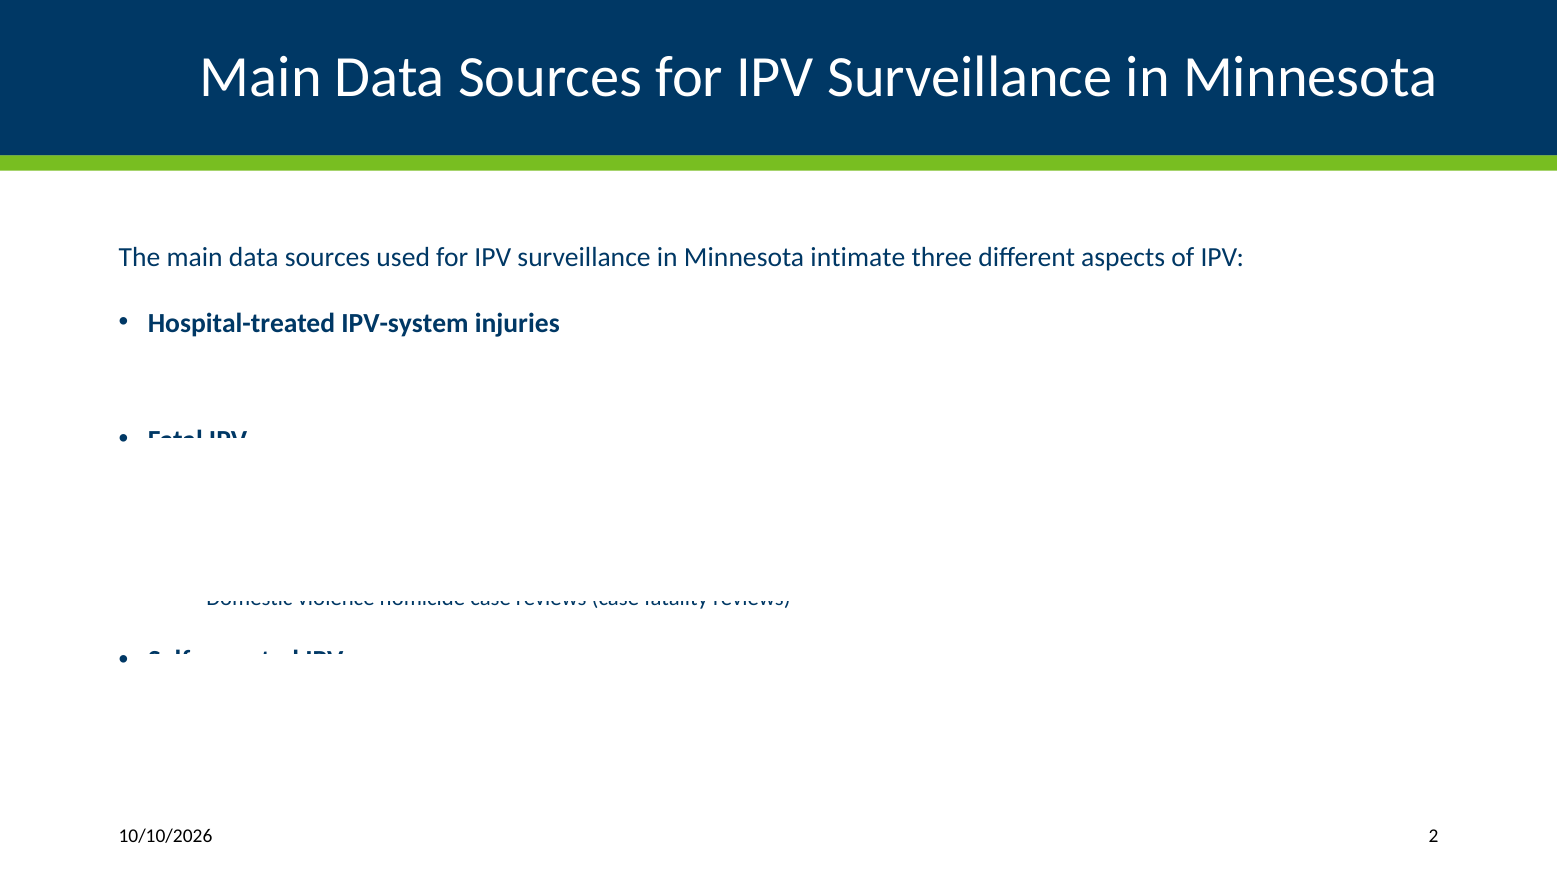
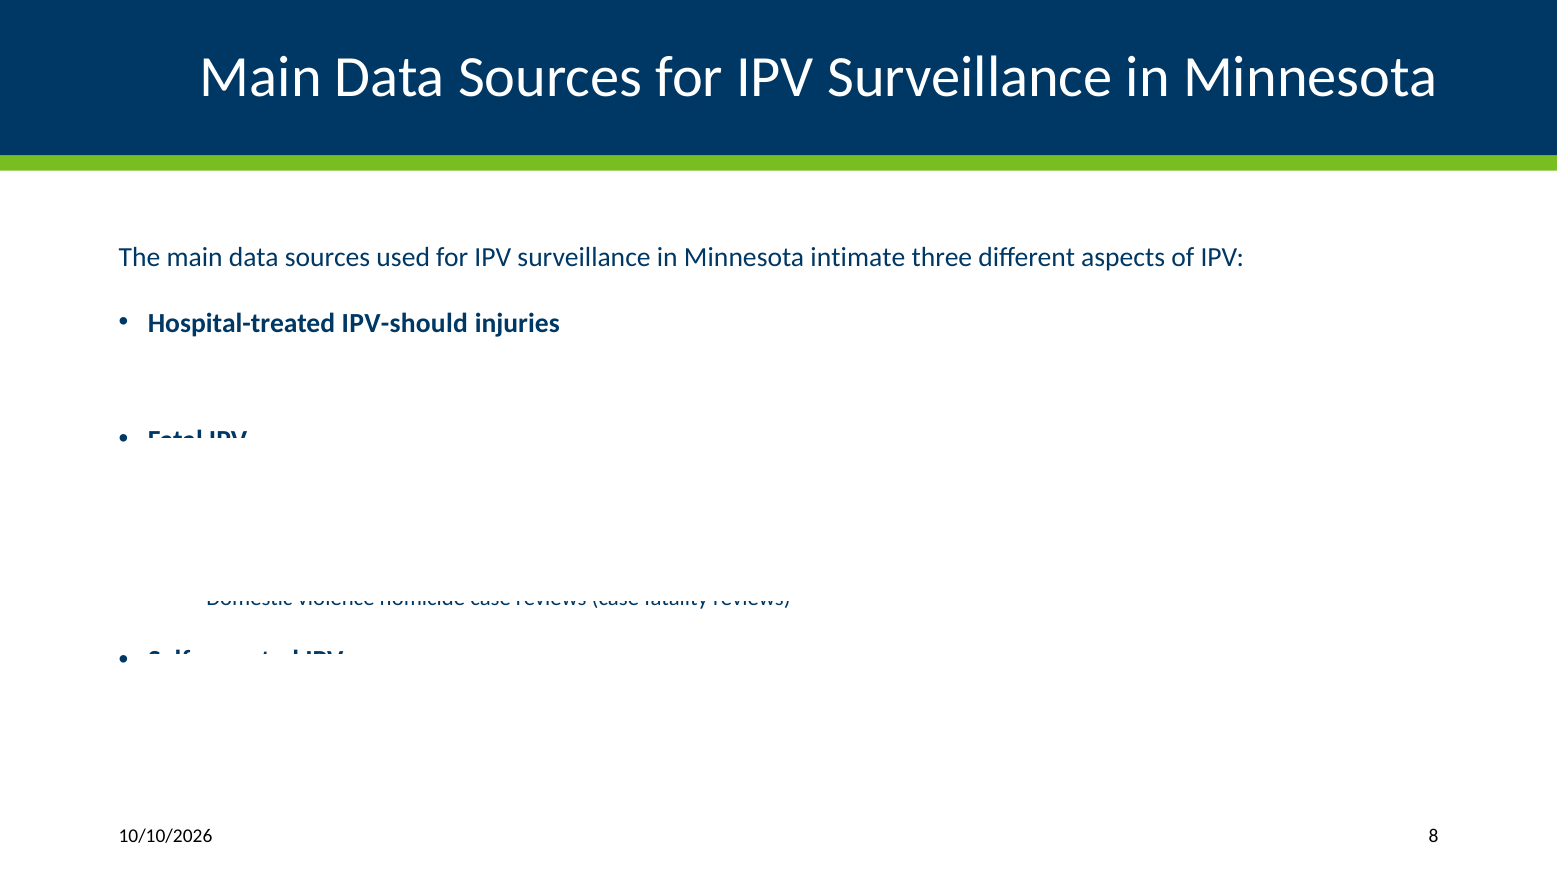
IPV-system: IPV-system -> IPV-should (405, 323)
2: 2 -> 8 (1433, 836)
